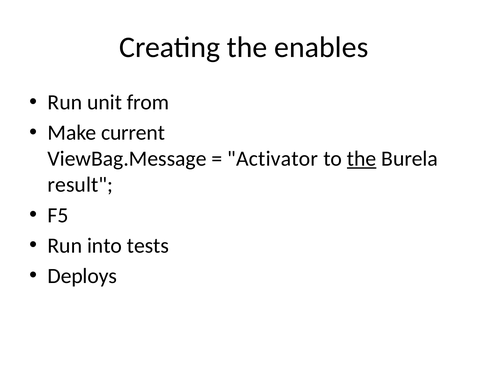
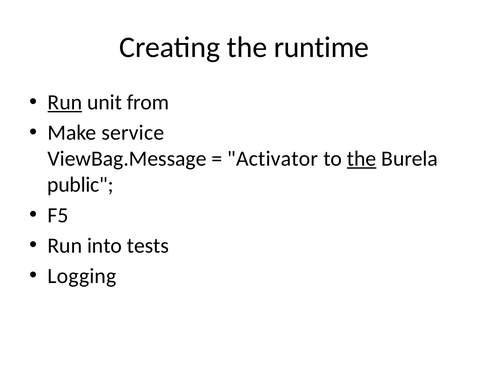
enables: enables -> runtime (321, 47)
Run underline: none -> present (65, 102)
current: current -> service (133, 133)
result: result -> public (80, 185)
Deploys: Deploys -> Logging (82, 276)
